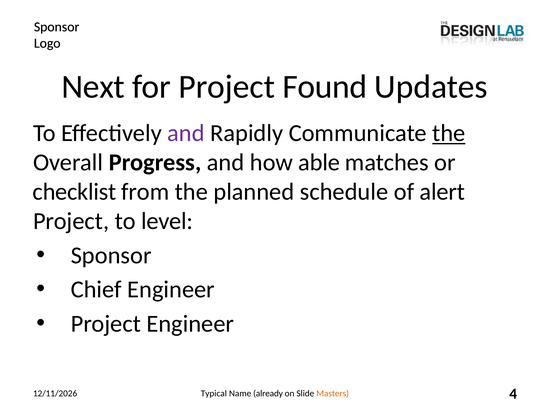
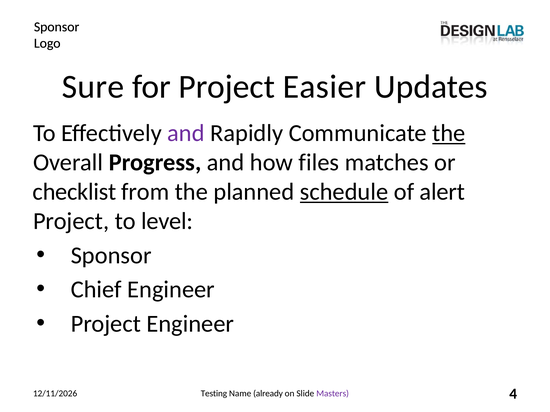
Next: Next -> Sure (93, 87)
Found: Found -> Easier (324, 87)
able: able -> files (319, 163)
schedule underline: none -> present (344, 192)
Typical: Typical -> Testing (214, 394)
Masters colour: orange -> purple (333, 394)
